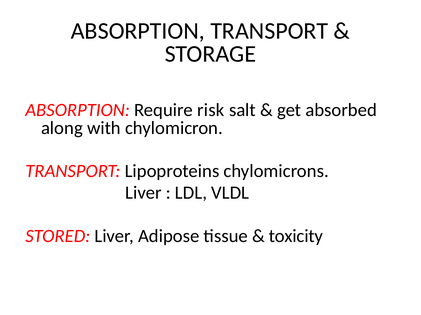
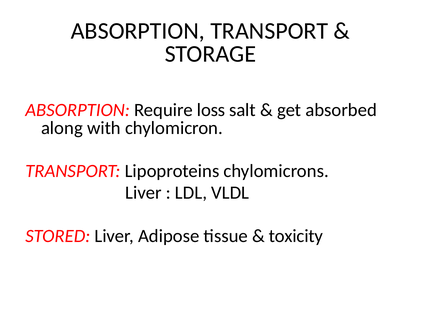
risk: risk -> loss (211, 110)
